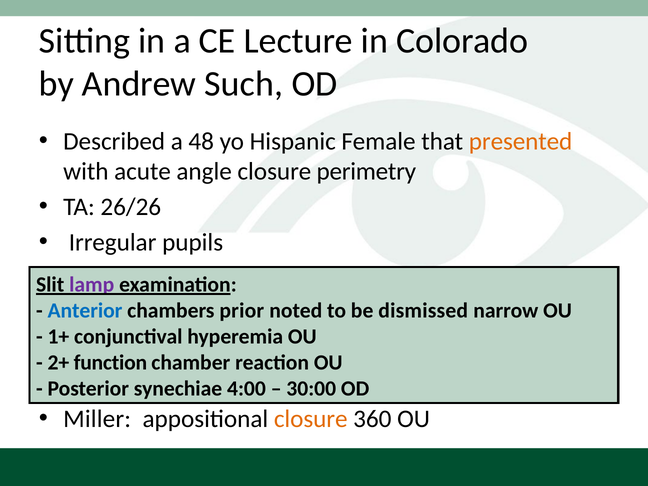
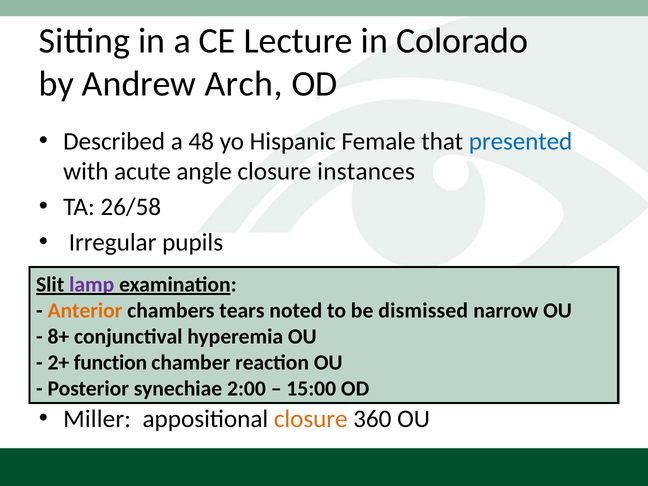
Such: Such -> Arch (244, 84)
presented colour: orange -> blue (521, 141)
perimetry: perimetry -> instances (366, 172)
26/26: 26/26 -> 26/58 (131, 207)
Anterior colour: blue -> orange (85, 311)
prior: prior -> tears (242, 311)
1+: 1+ -> 8+ (58, 337)
4:00: 4:00 -> 2:00 (246, 388)
30:00: 30:00 -> 15:00 (311, 388)
